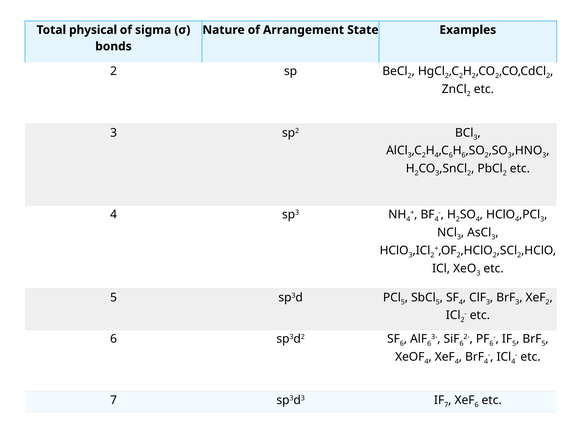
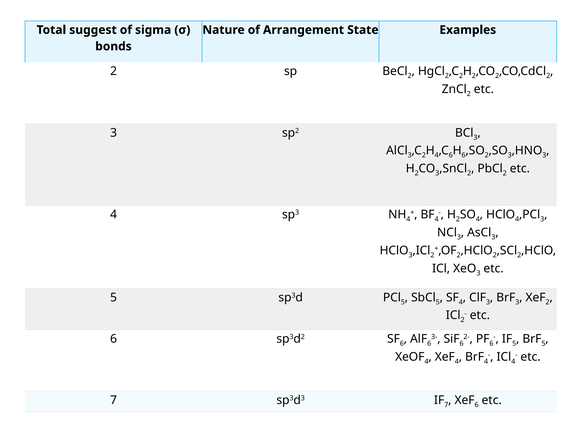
physical: physical -> suggest (93, 30)
